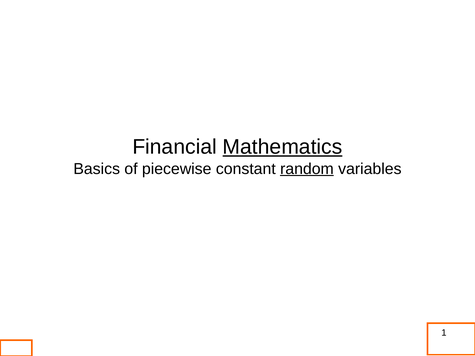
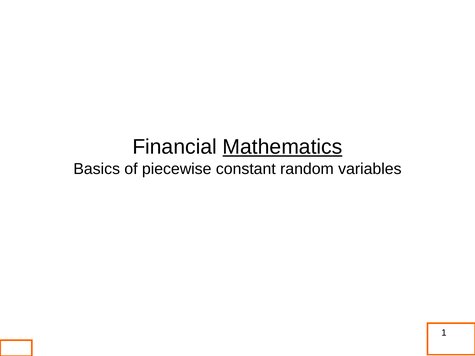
random underline: present -> none (307, 169)
